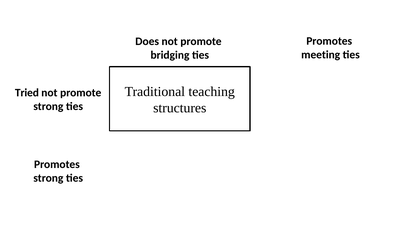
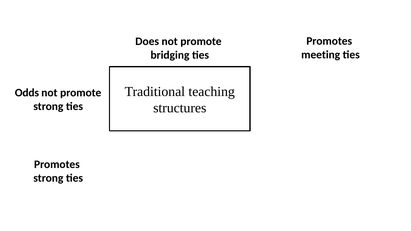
Tried: Tried -> Odds (27, 93)
